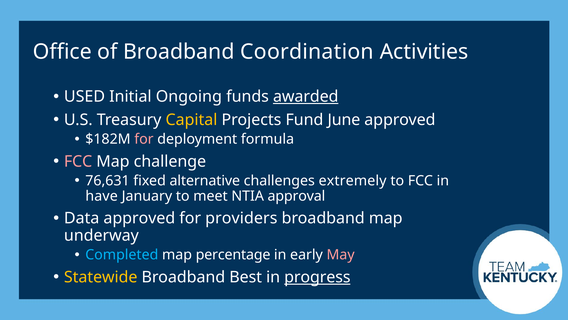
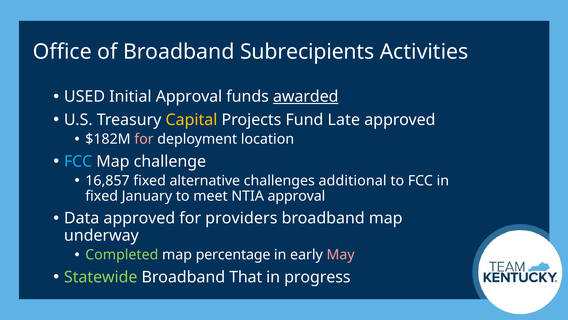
Coordination: Coordination -> Subrecipients (307, 52)
Initial Ongoing: Ongoing -> Approval (189, 97)
June: June -> Late (344, 120)
formula: formula -> location (267, 139)
FCC colour: pink -> light blue (78, 161)
76,631: 76,631 -> 16,857 (107, 180)
extremely: extremely -> additional (353, 180)
have: have -> fixed (102, 196)
Completed colour: light blue -> light green (122, 255)
Statewide colour: yellow -> light green (101, 277)
Best: Best -> That (246, 277)
progress underline: present -> none (317, 277)
